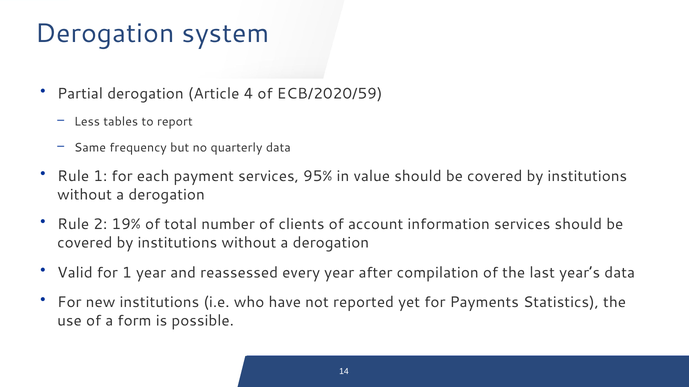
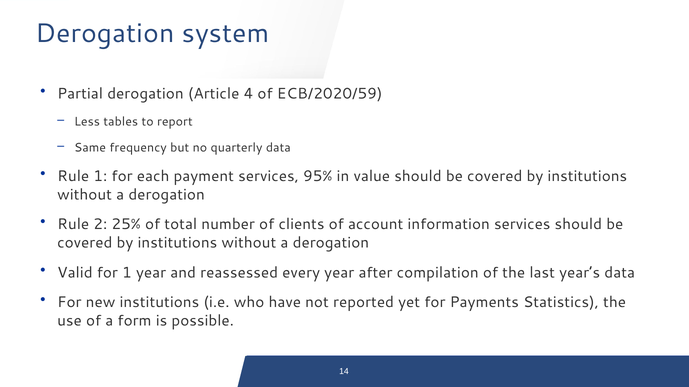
19%: 19% -> 25% (126, 225)
